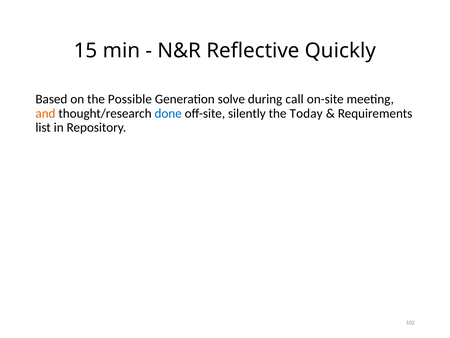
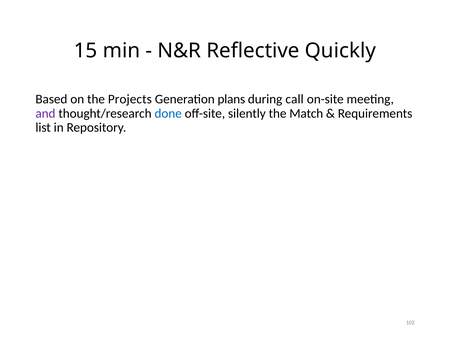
Possible: Possible -> Projects (130, 99)
solve: solve -> plans (231, 99)
and colour: orange -> purple (45, 113)
Today: Today -> Match (306, 113)
